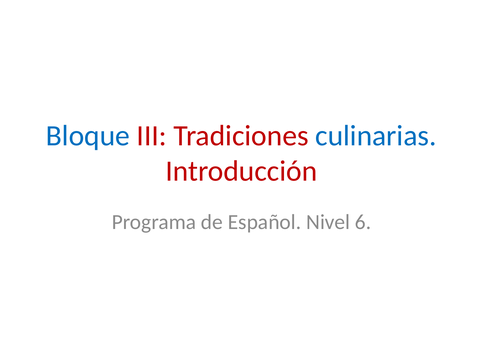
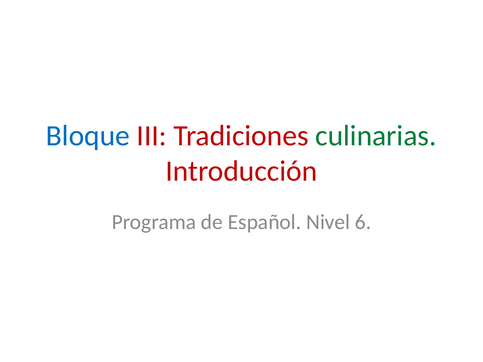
culinarias colour: blue -> green (376, 136)
